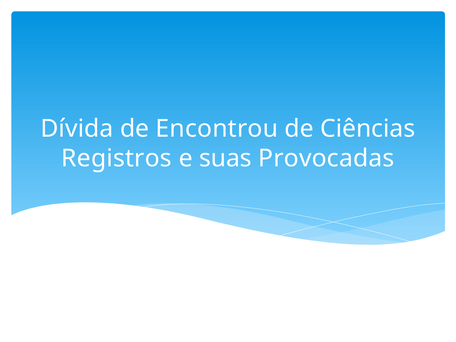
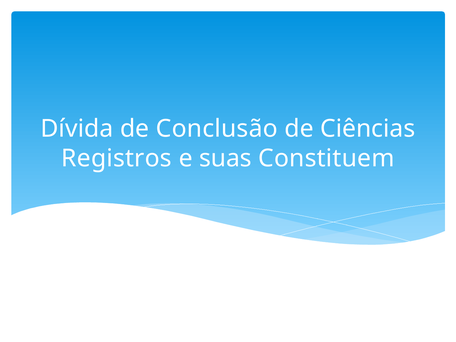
Encontrou: Encontrou -> Conclusão (217, 129)
Provocadas: Provocadas -> Constituem (326, 158)
